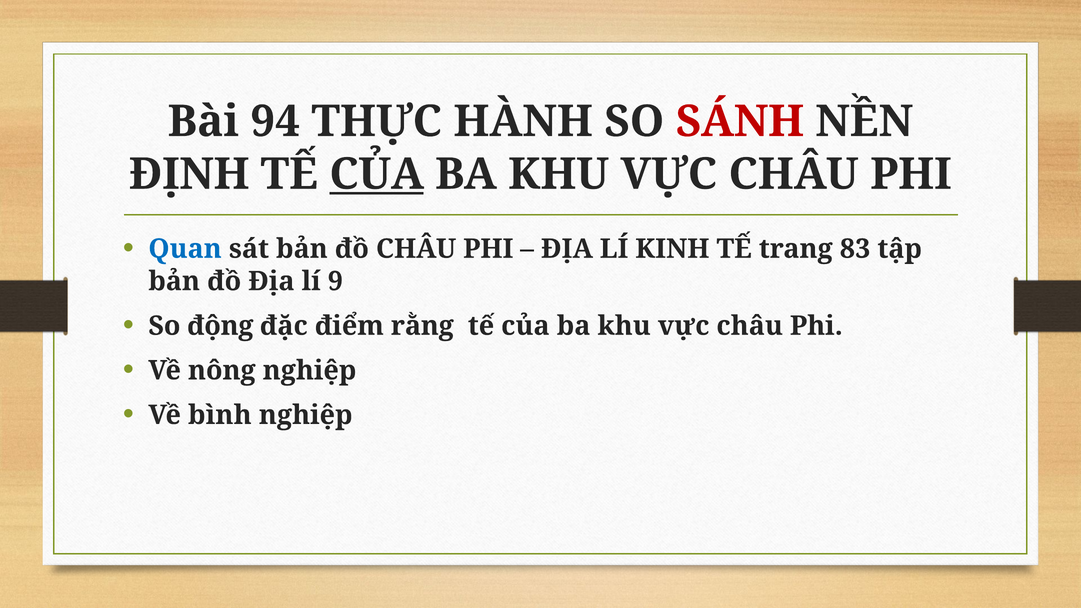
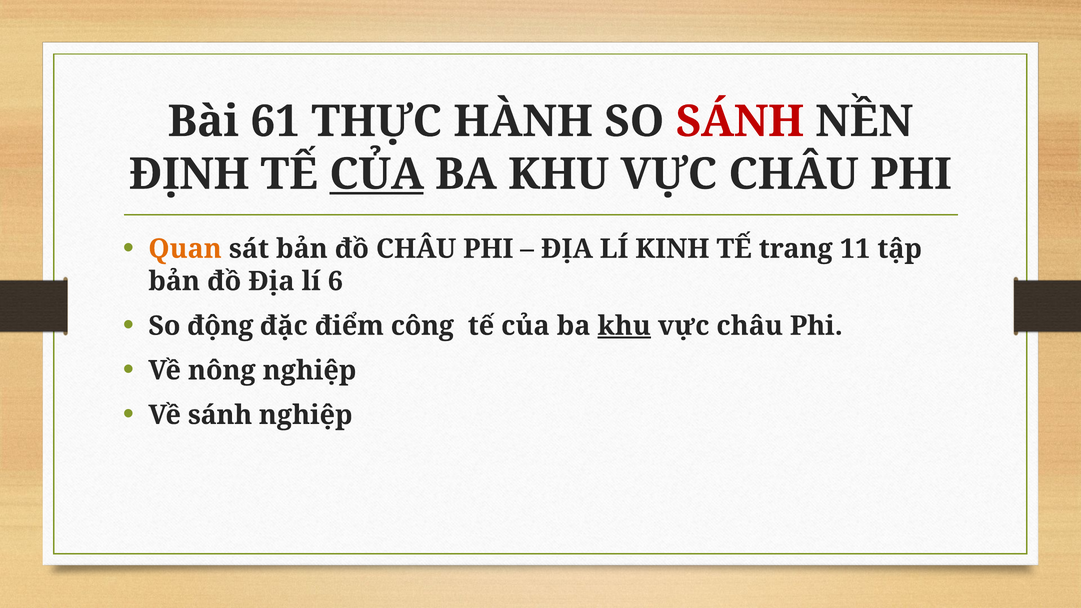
94: 94 -> 61 (275, 122)
Quan colour: blue -> orange (185, 249)
83: 83 -> 11 (855, 249)
9: 9 -> 6 (335, 281)
rằng: rằng -> công (422, 326)
khu underline: none -> present (624, 326)
Về bình: bình -> sánh (220, 415)
